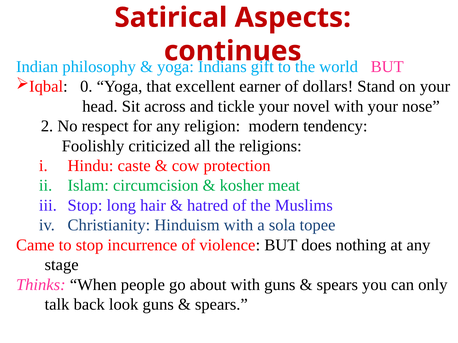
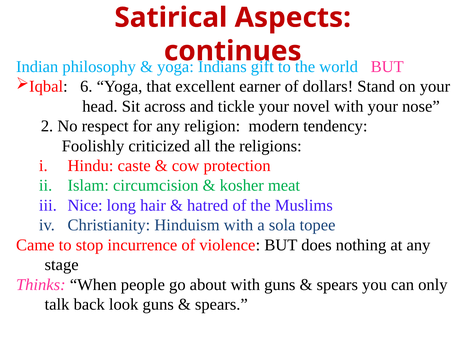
0: 0 -> 6 (86, 87)
Stop: Stop -> Nice (85, 206)
